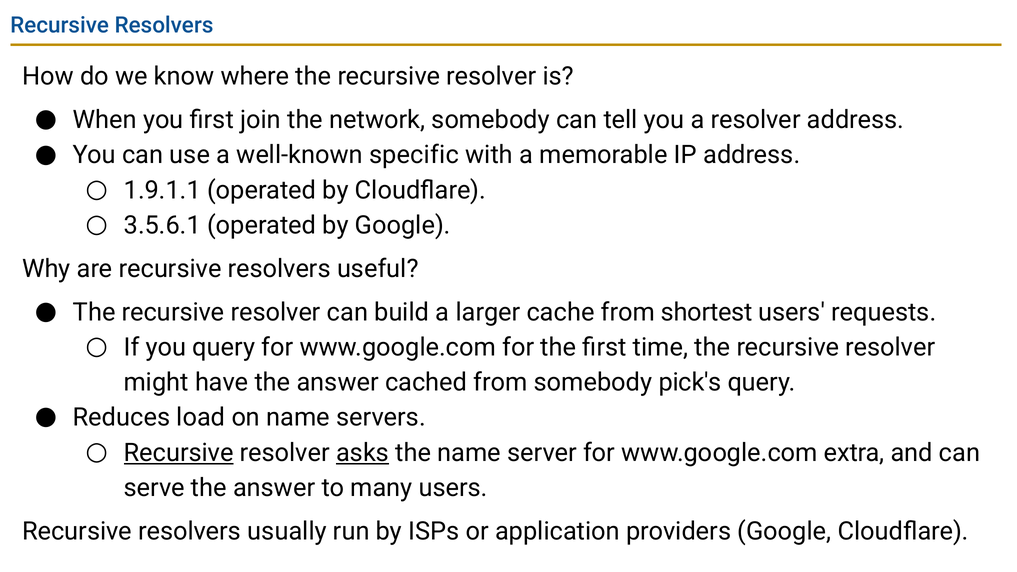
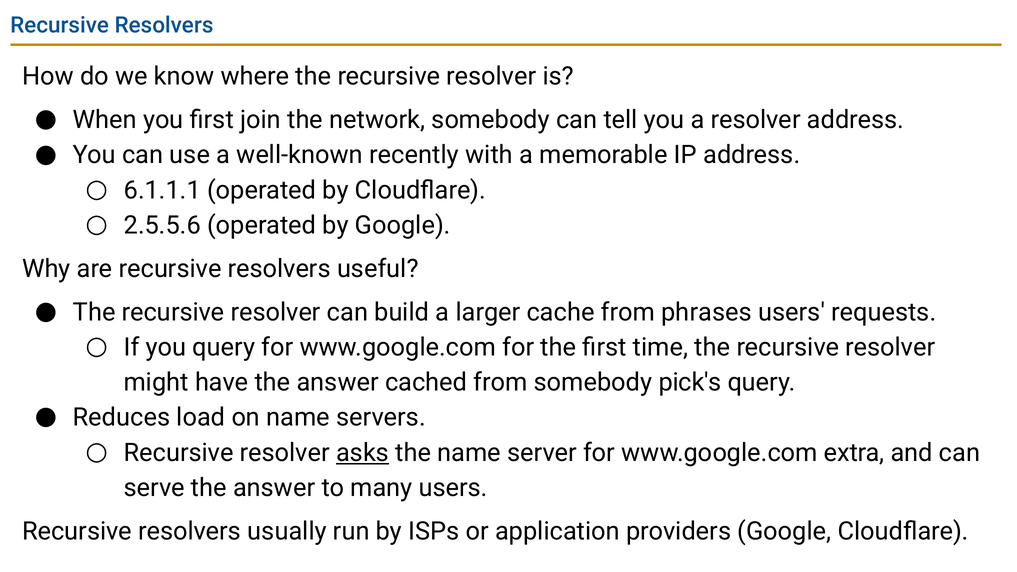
specific: specific -> recently (414, 155)
1.9.1.1: 1.9.1.1 -> 6.1.1.1 (162, 190)
3.5.6.1: 3.5.6.1 -> 2.5.5.6 (162, 225)
shortest: shortest -> phrases (707, 312)
Recursive underline: present -> none (179, 453)
